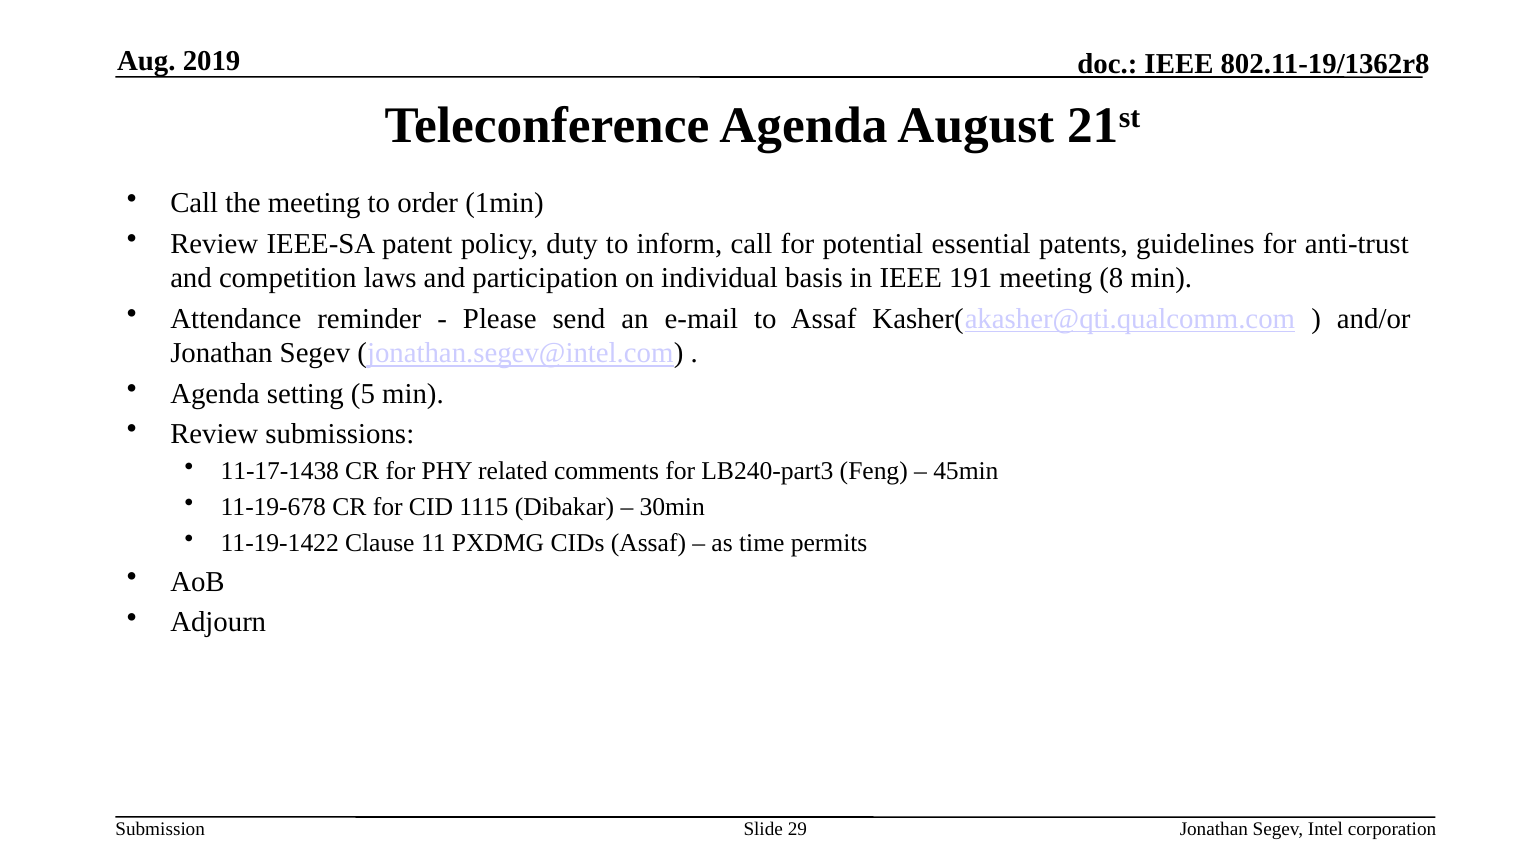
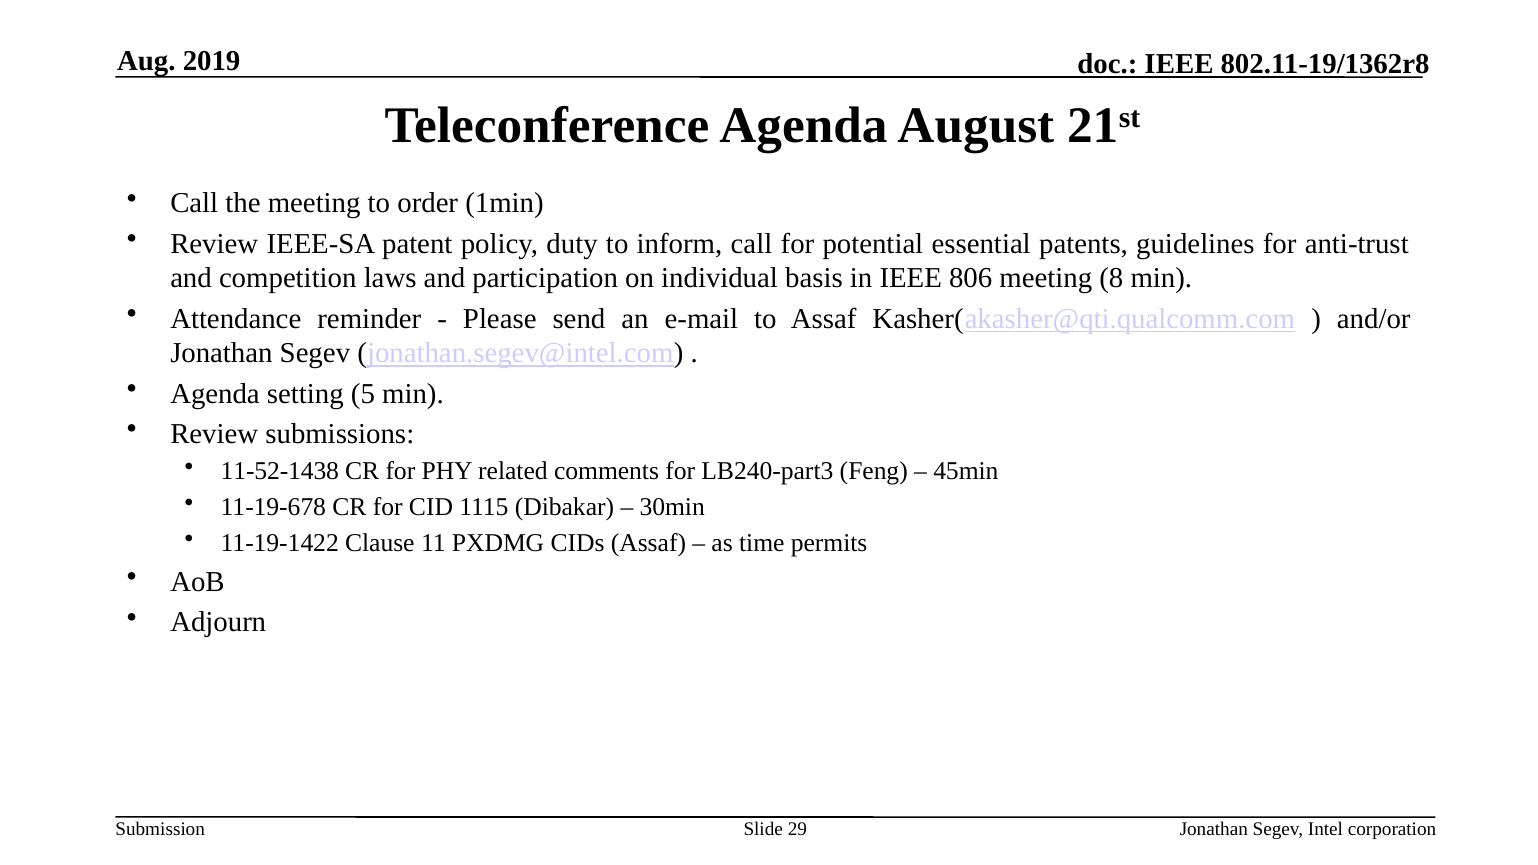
191: 191 -> 806 (971, 278)
11-17-1438: 11-17-1438 -> 11-52-1438 (280, 472)
